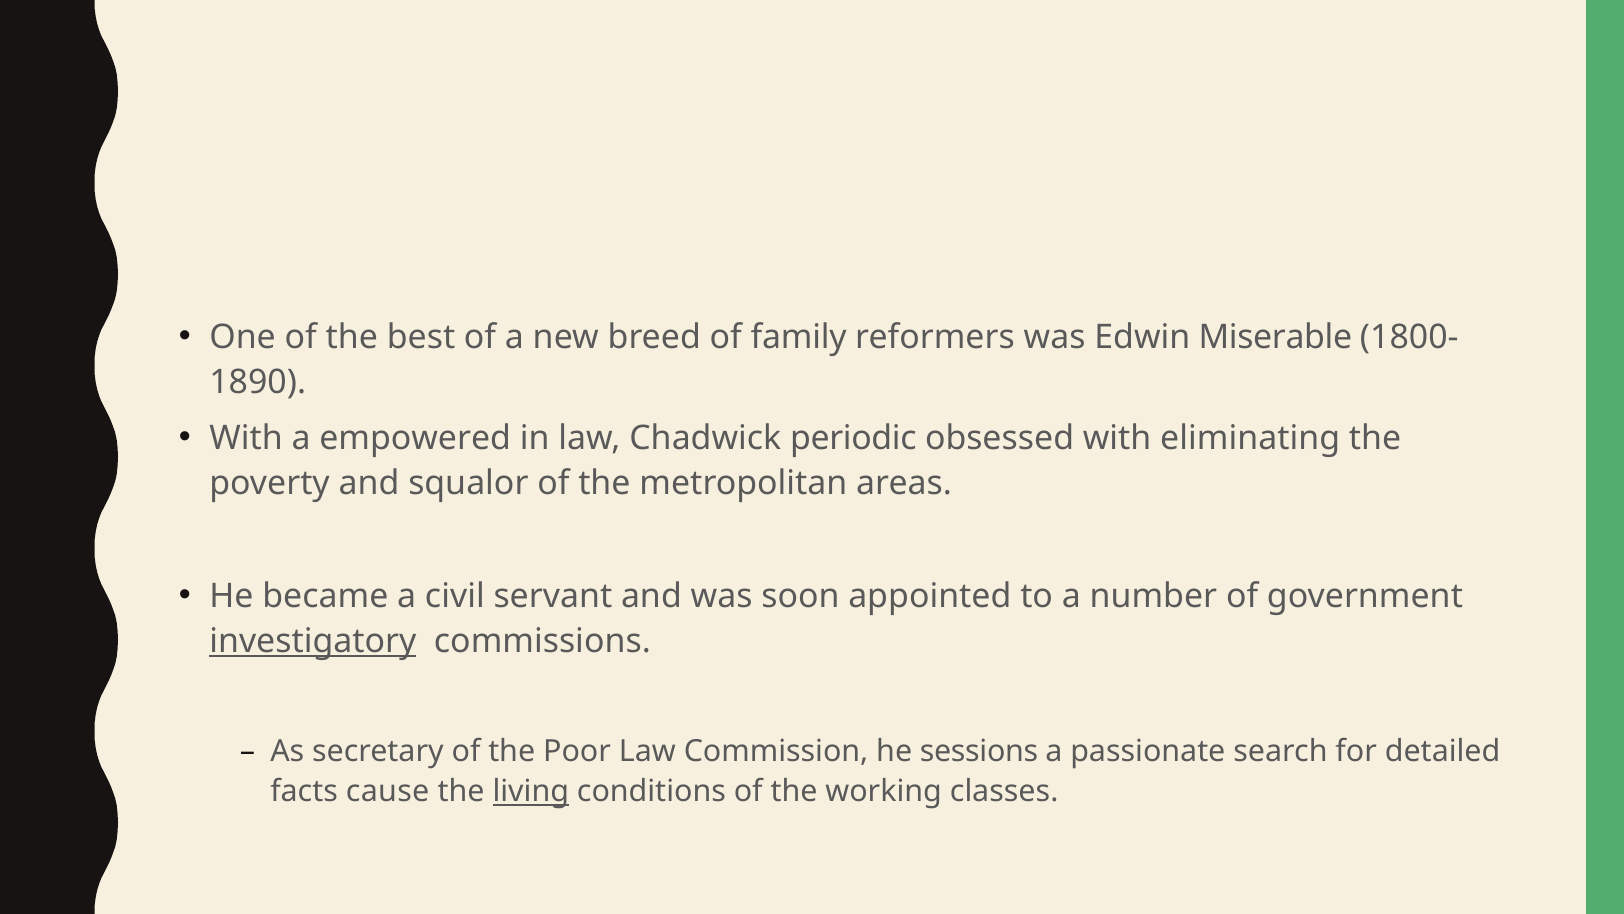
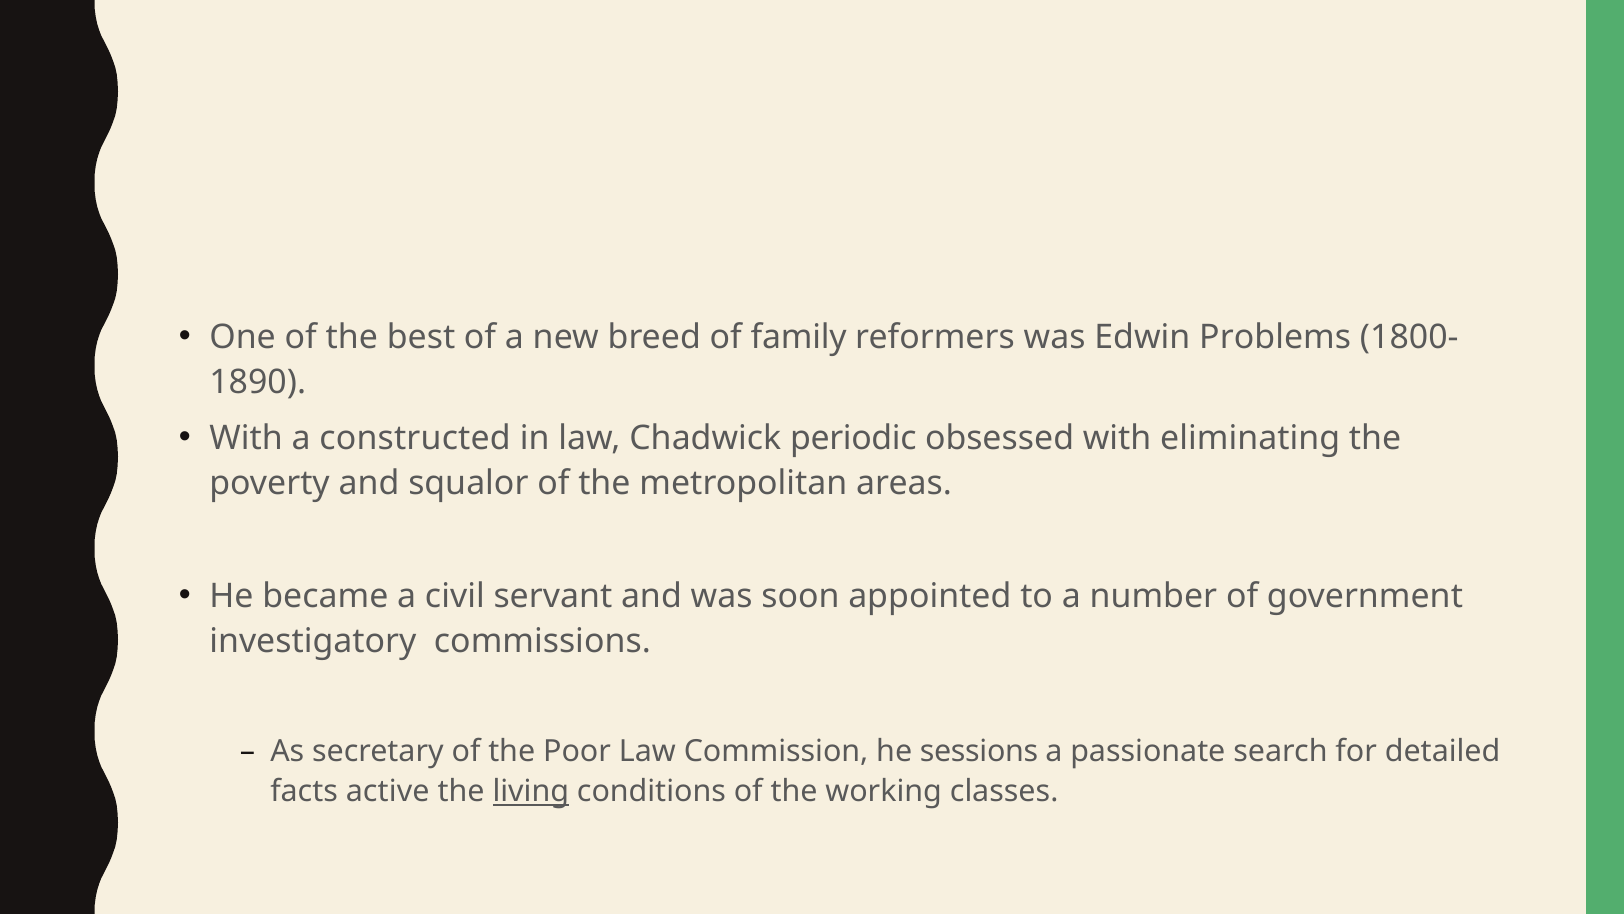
Miserable: Miserable -> Problems (1275, 337)
empowered: empowered -> constructed (415, 438)
investigatory underline: present -> none (313, 641)
cause: cause -> active (388, 791)
